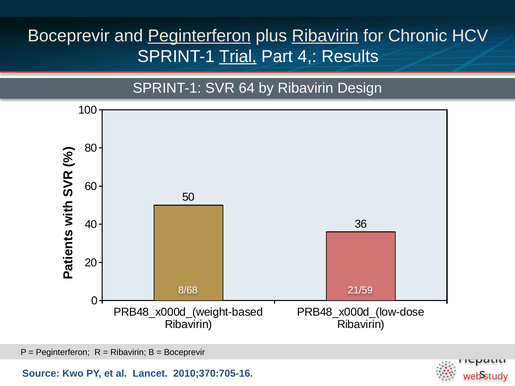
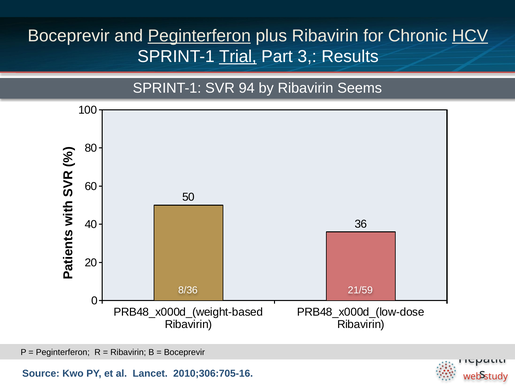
Ribavirin underline: present -> none (325, 36)
HCV underline: none -> present (470, 36)
4: 4 -> 3 (307, 57)
64: 64 -> 94 (247, 88)
Design: Design -> Seems (360, 88)
8/68: 8/68 -> 8/36 (188, 290)
2010;370:705-16: 2010;370:705-16 -> 2010;306:705-16 (213, 374)
